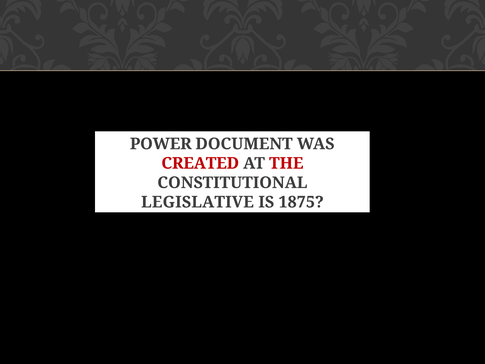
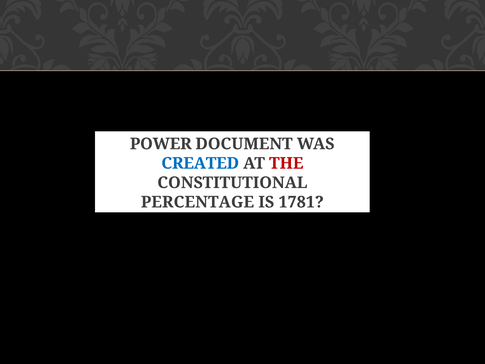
CREATED colour: red -> blue (200, 163)
LEGISLATIVE: LEGISLATIVE -> PERCENTAGE (197, 202)
1875: 1875 -> 1781 (301, 202)
